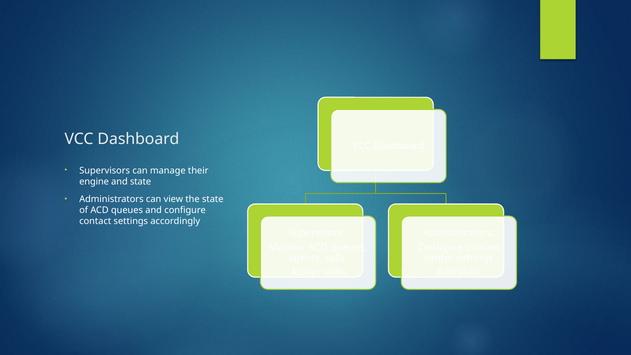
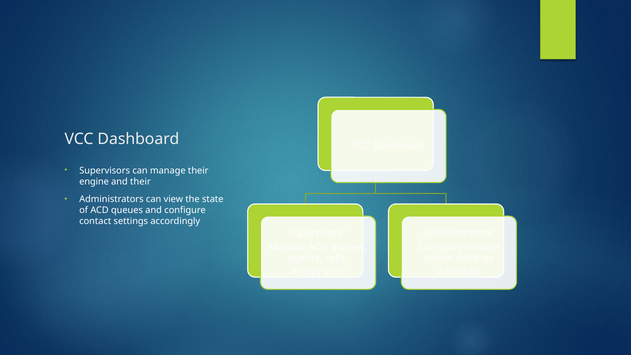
and state: state -> their (140, 182)
